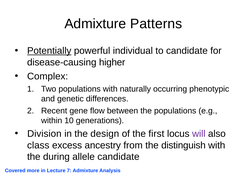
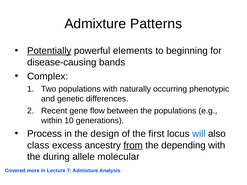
individual: individual -> elements (133, 51)
to candidate: candidate -> beginning (187, 51)
higher: higher -> bands (112, 62)
Division: Division -> Process (44, 134)
will colour: purple -> blue (199, 134)
from underline: none -> present (133, 145)
distinguish: distinguish -> depending (183, 145)
allele candidate: candidate -> molecular (118, 157)
